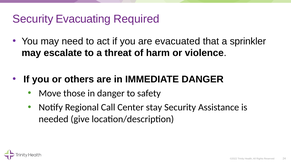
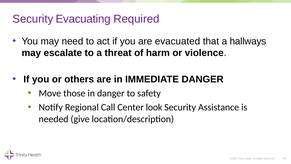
sprinkler: sprinkler -> hallways (248, 41)
stay: stay -> look (154, 107)
